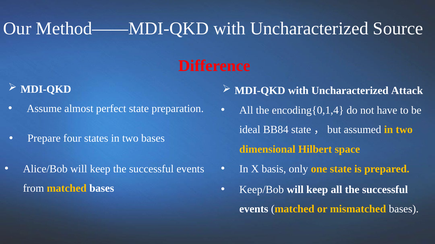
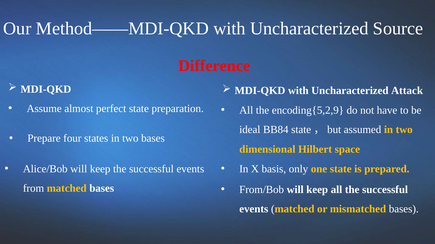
encoding{0,1,4: encoding{0,1,4 -> encoding{5,2,9 (308, 110)
Keep/Bob: Keep/Bob -> From/Bob (262, 190)
